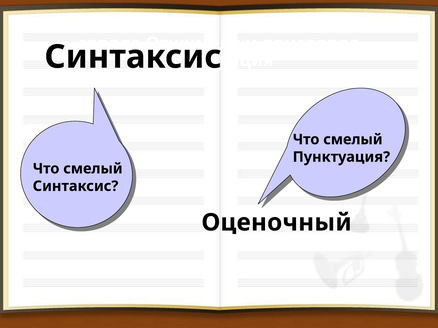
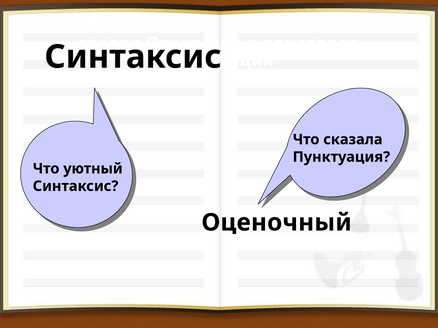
смелый: смелый -> сказала (353, 140)
смелый: смелый -> уютный (93, 169)
